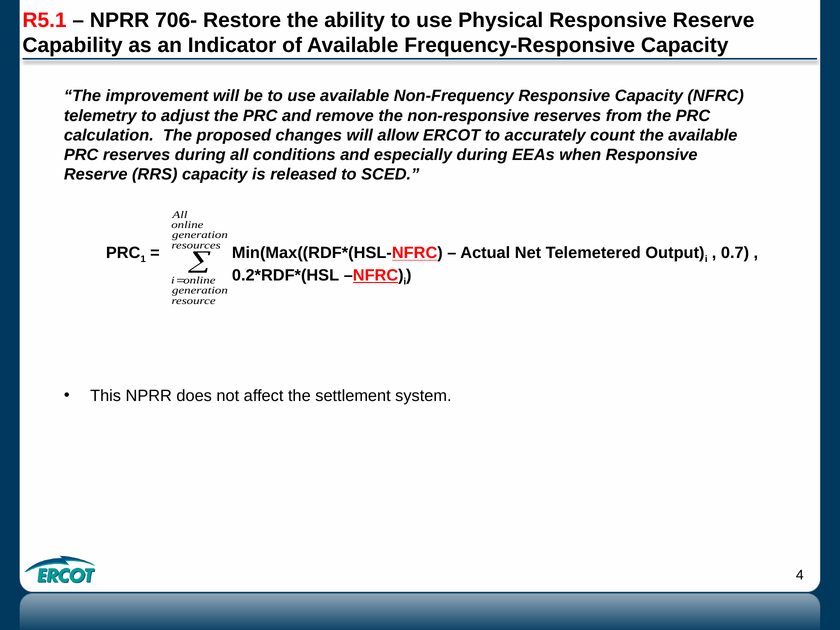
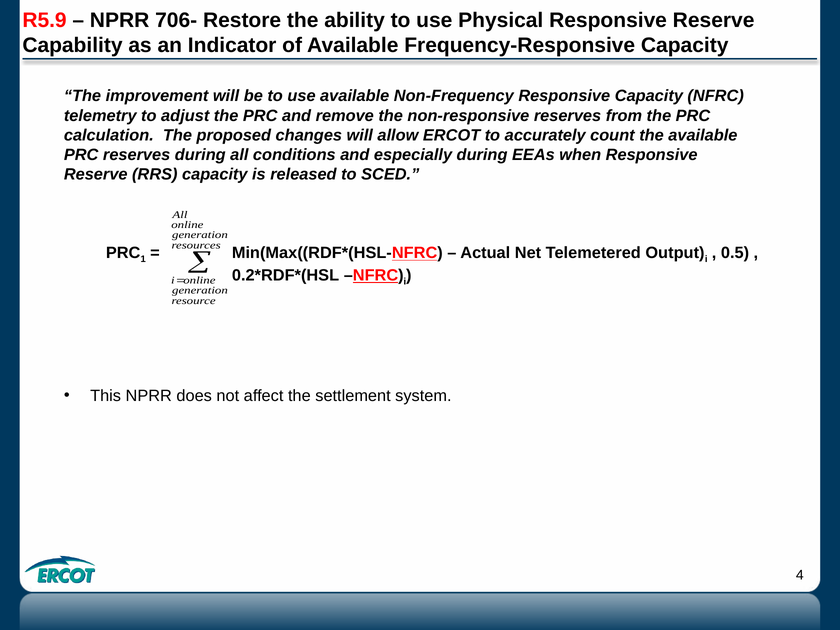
R5.1: R5.1 -> R5.9 (45, 20)
0.7: 0.7 -> 0.5 (735, 253)
